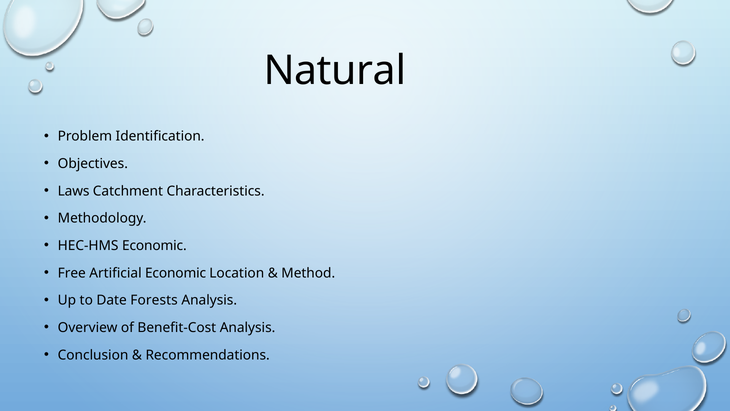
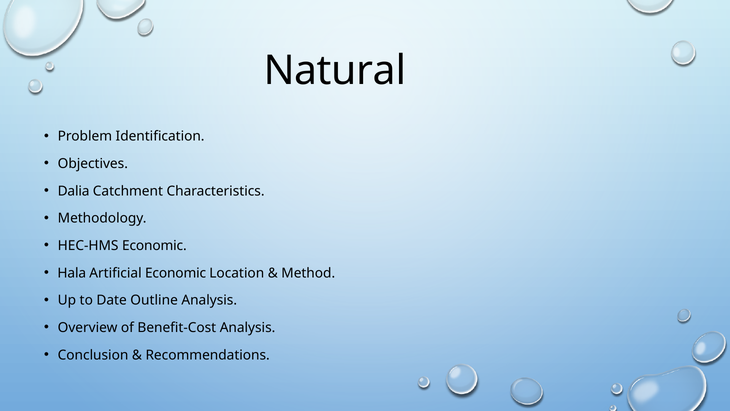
Laws: Laws -> Dalia (74, 191)
Free: Free -> Hala (72, 273)
Forests: Forests -> Outline (154, 300)
